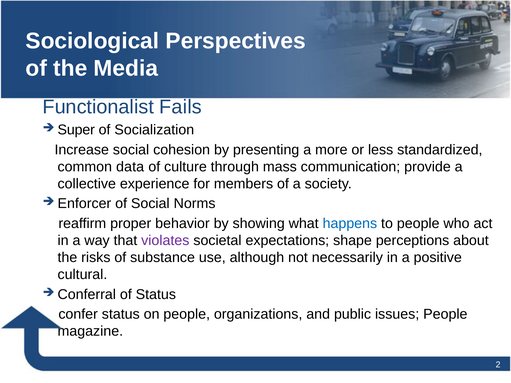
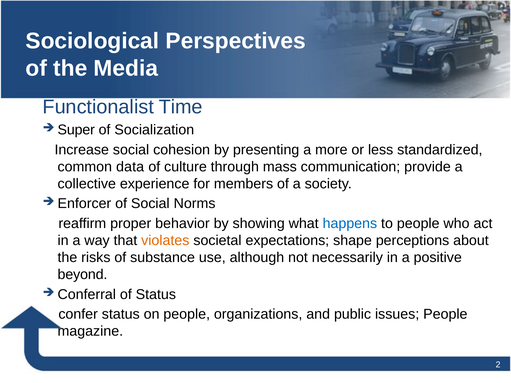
Fails: Fails -> Time (181, 107)
violates colour: purple -> orange (165, 241)
cultural: cultural -> beyond (82, 275)
